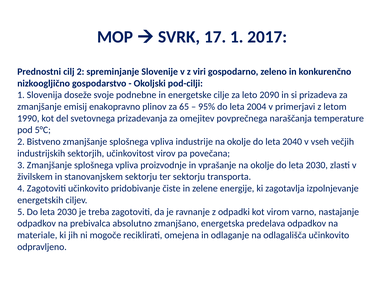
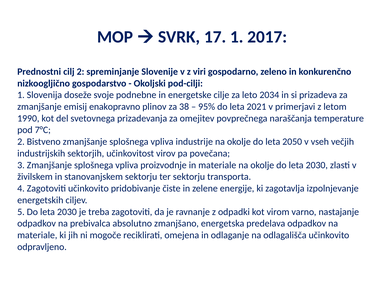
2090: 2090 -> 2034 (269, 95)
65: 65 -> 38 (184, 107)
2004: 2004 -> 2021 (256, 107)
5°C: 5°C -> 7°C (43, 130)
2040: 2040 -> 2050 (292, 142)
in vprašanje: vprašanje -> materiale (217, 165)
